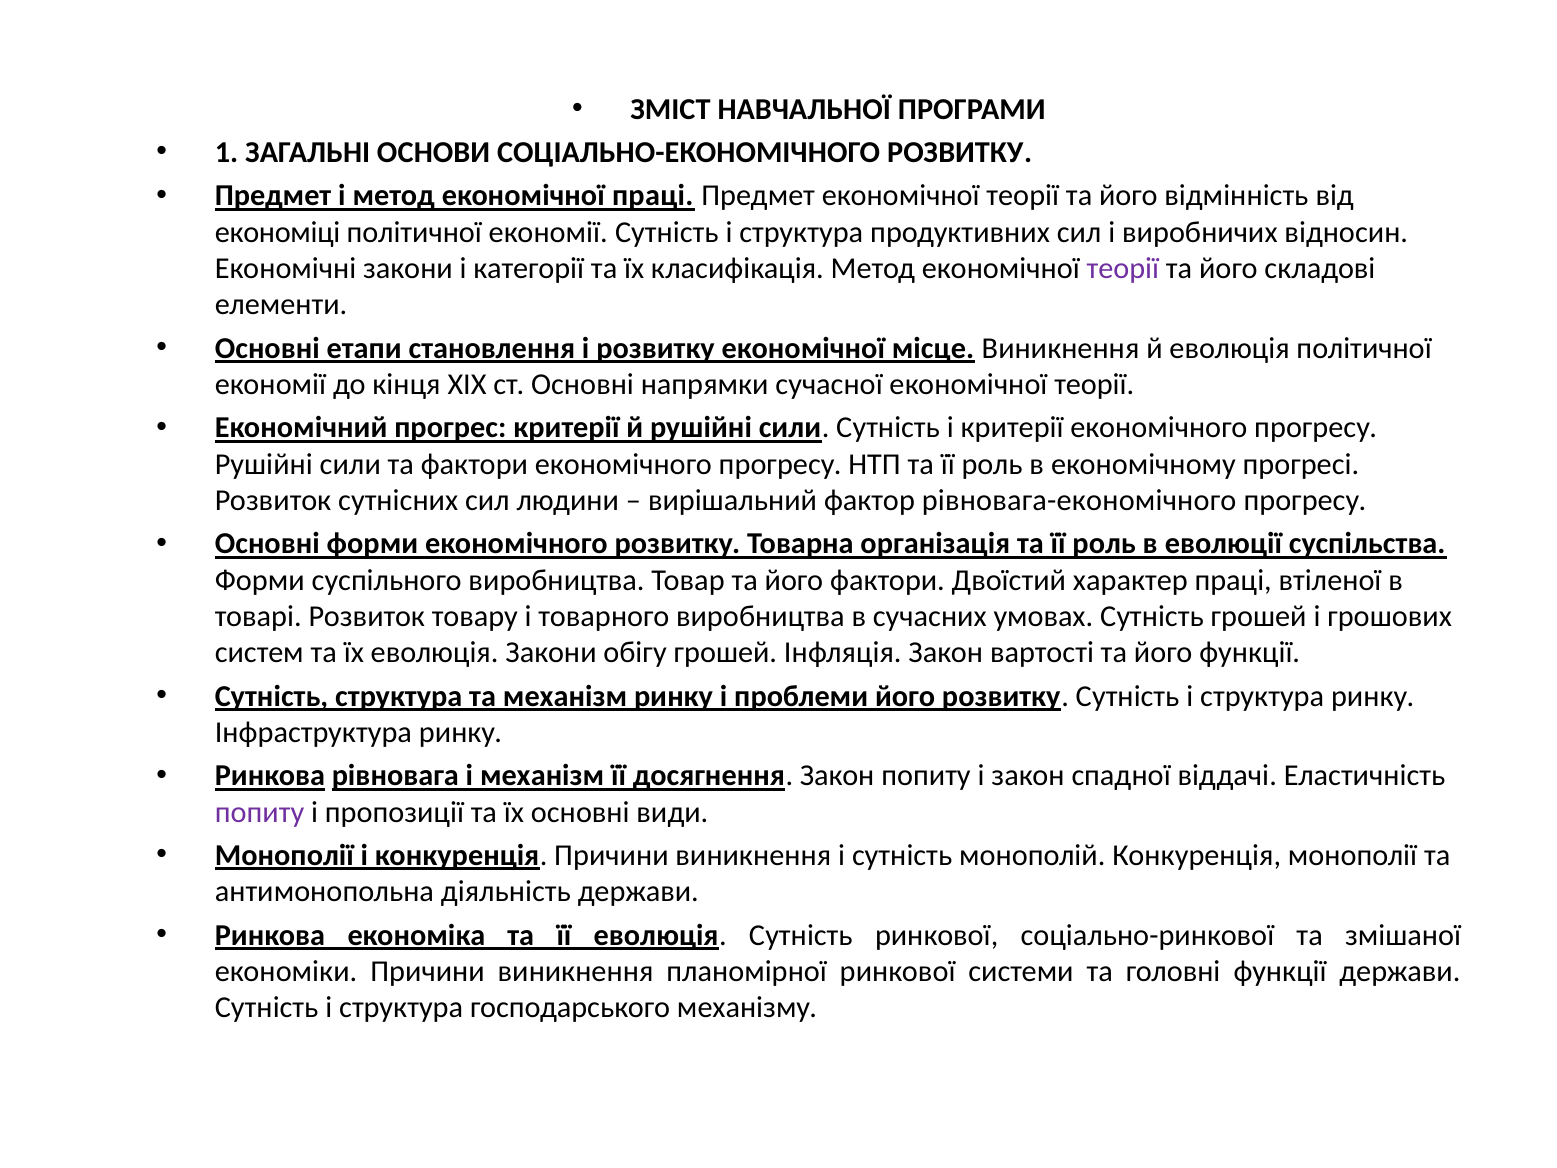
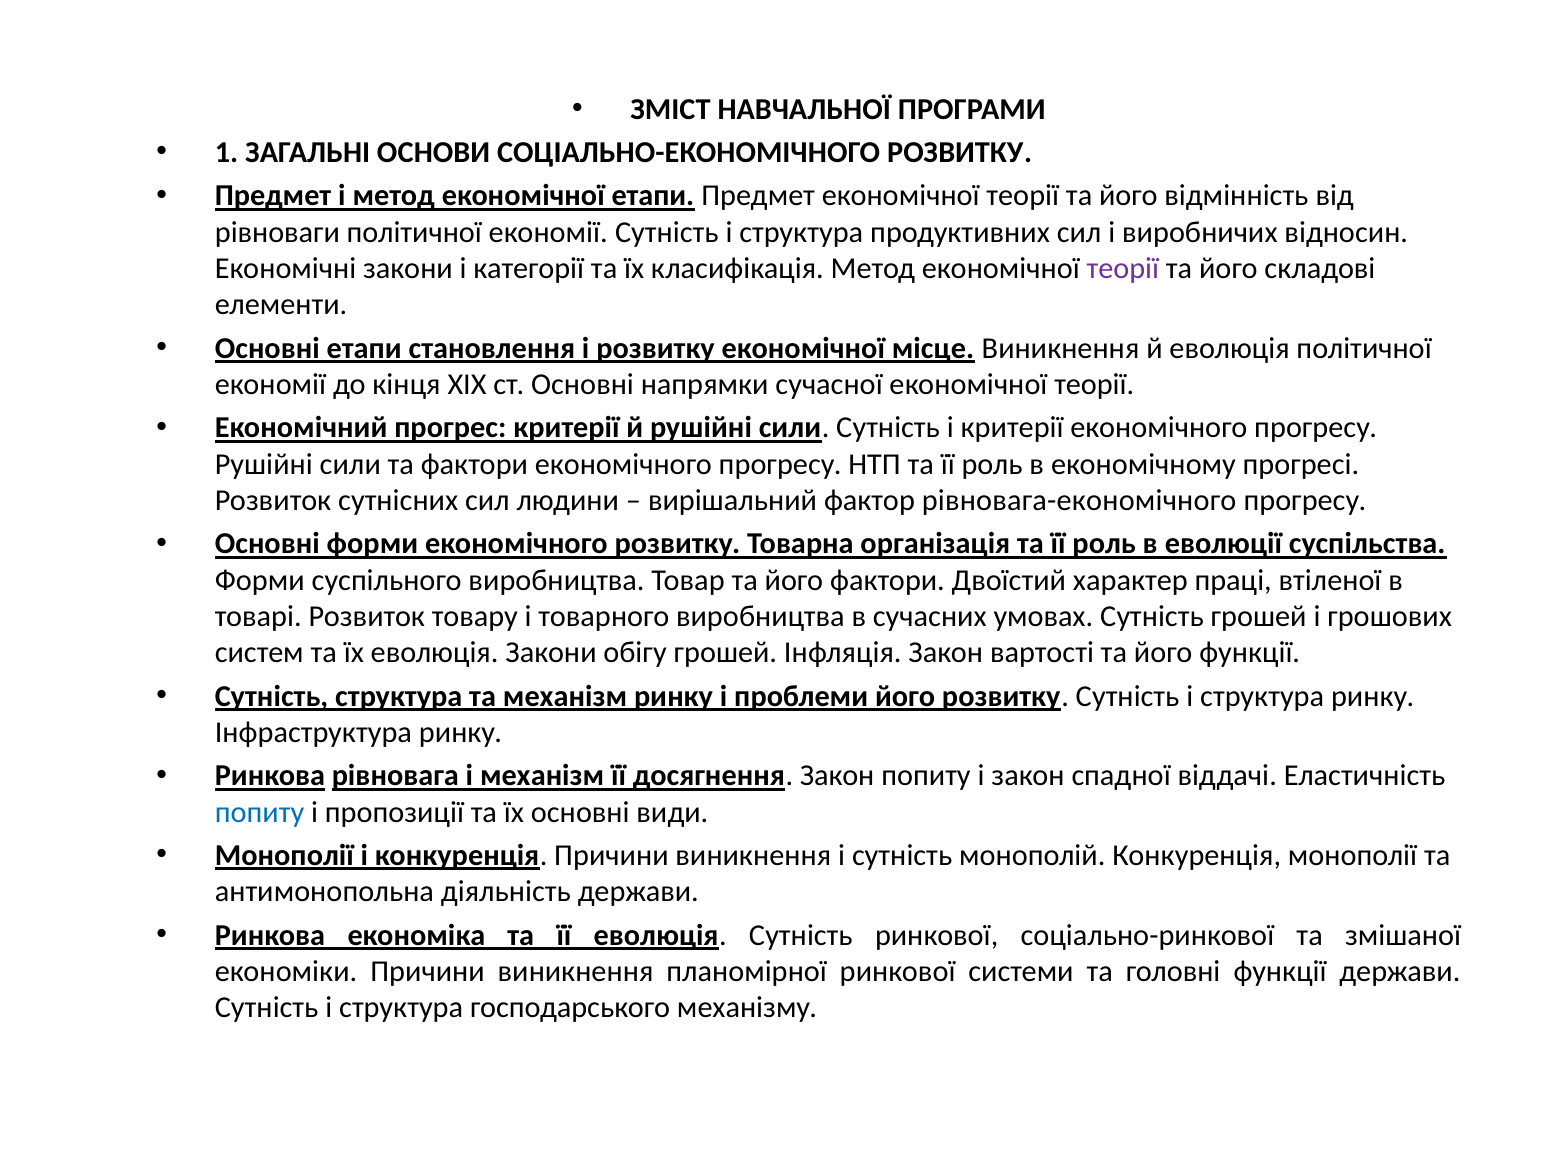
економічної праці: праці -> етапи (653, 196)
економіці: економіці -> рівноваги (277, 232)
попиту colour: purple -> blue (260, 812)
